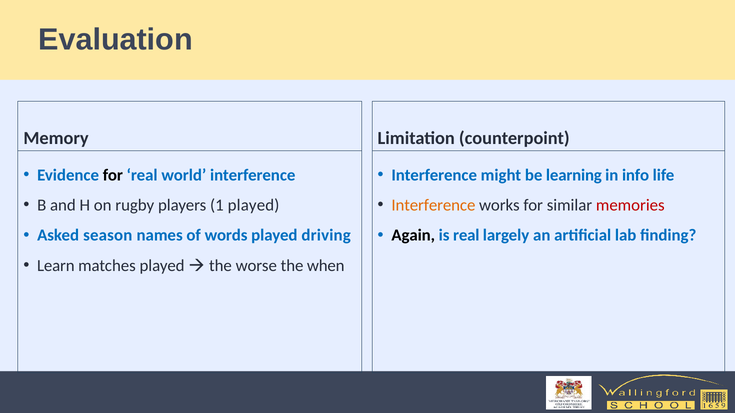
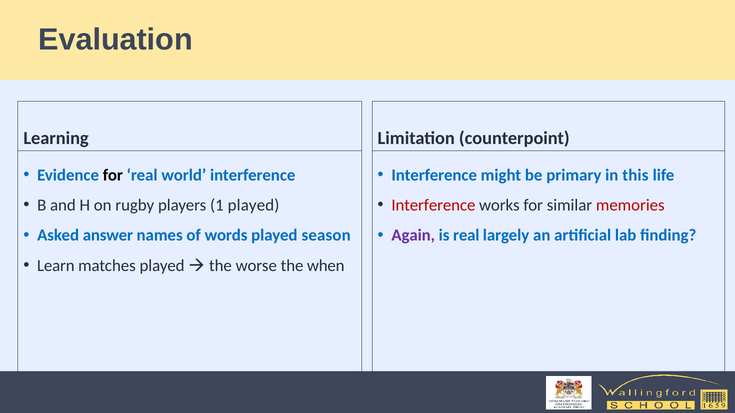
Memory: Memory -> Learning (56, 139)
learning: learning -> primary (574, 175)
info: info -> this (635, 175)
Interference colour: orange -> red (433, 205)
season: season -> answer (108, 236)
driving: driving -> season (326, 236)
Again colour: black -> purple (413, 236)
